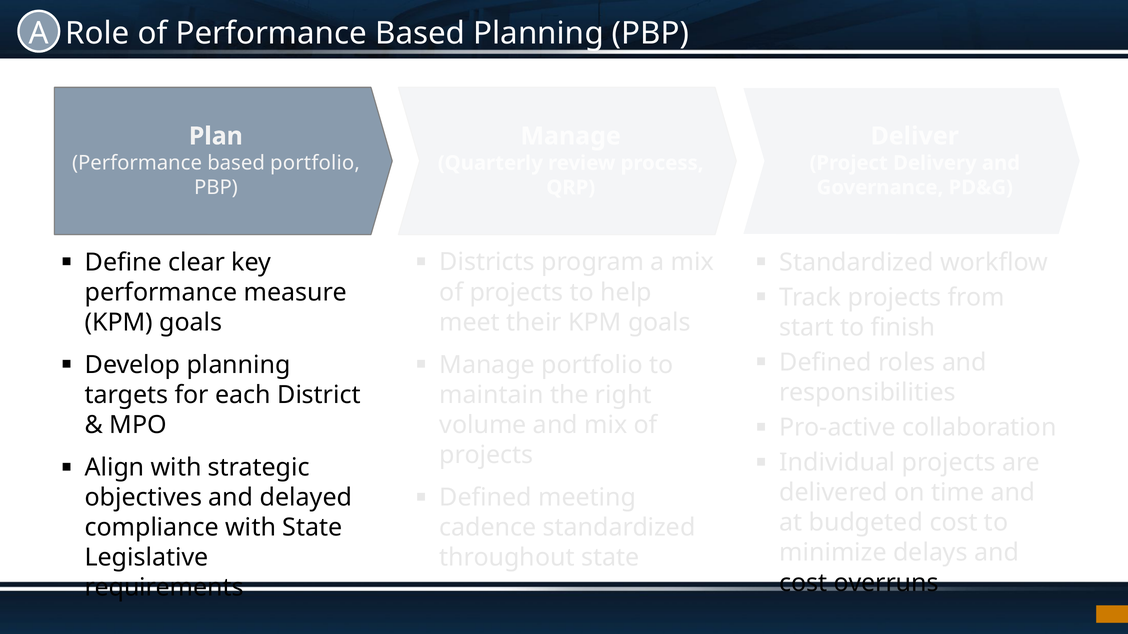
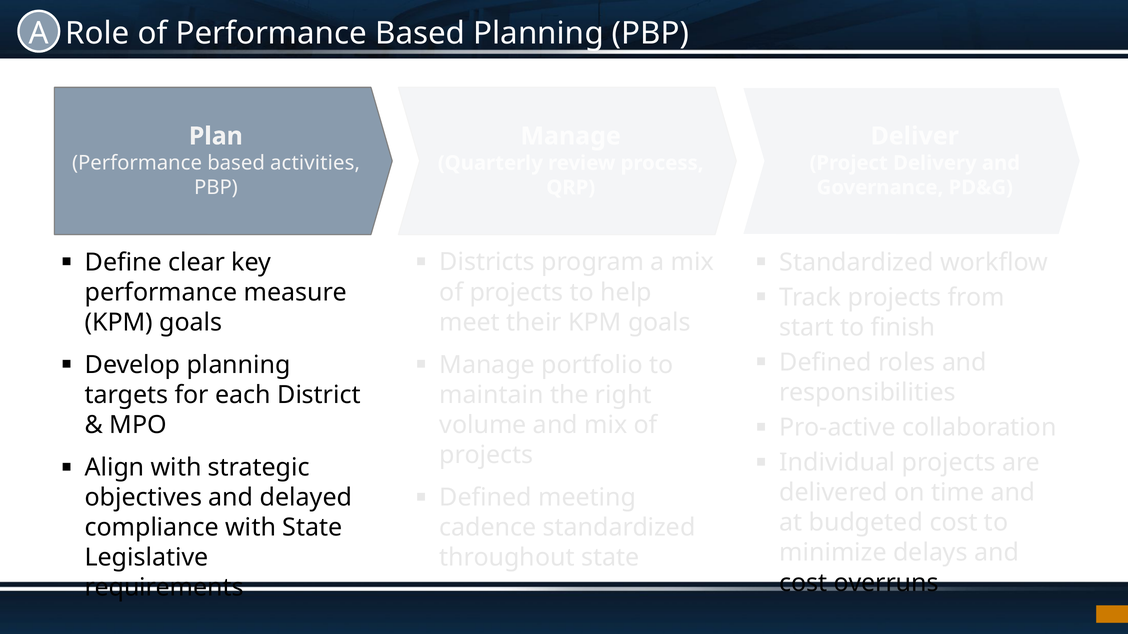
based portfolio: portfolio -> activities (315, 163)
